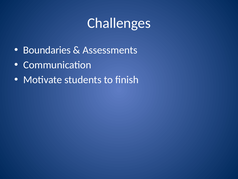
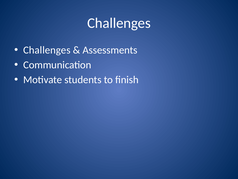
Boundaries: Boundaries -> Challenges (47, 50)
